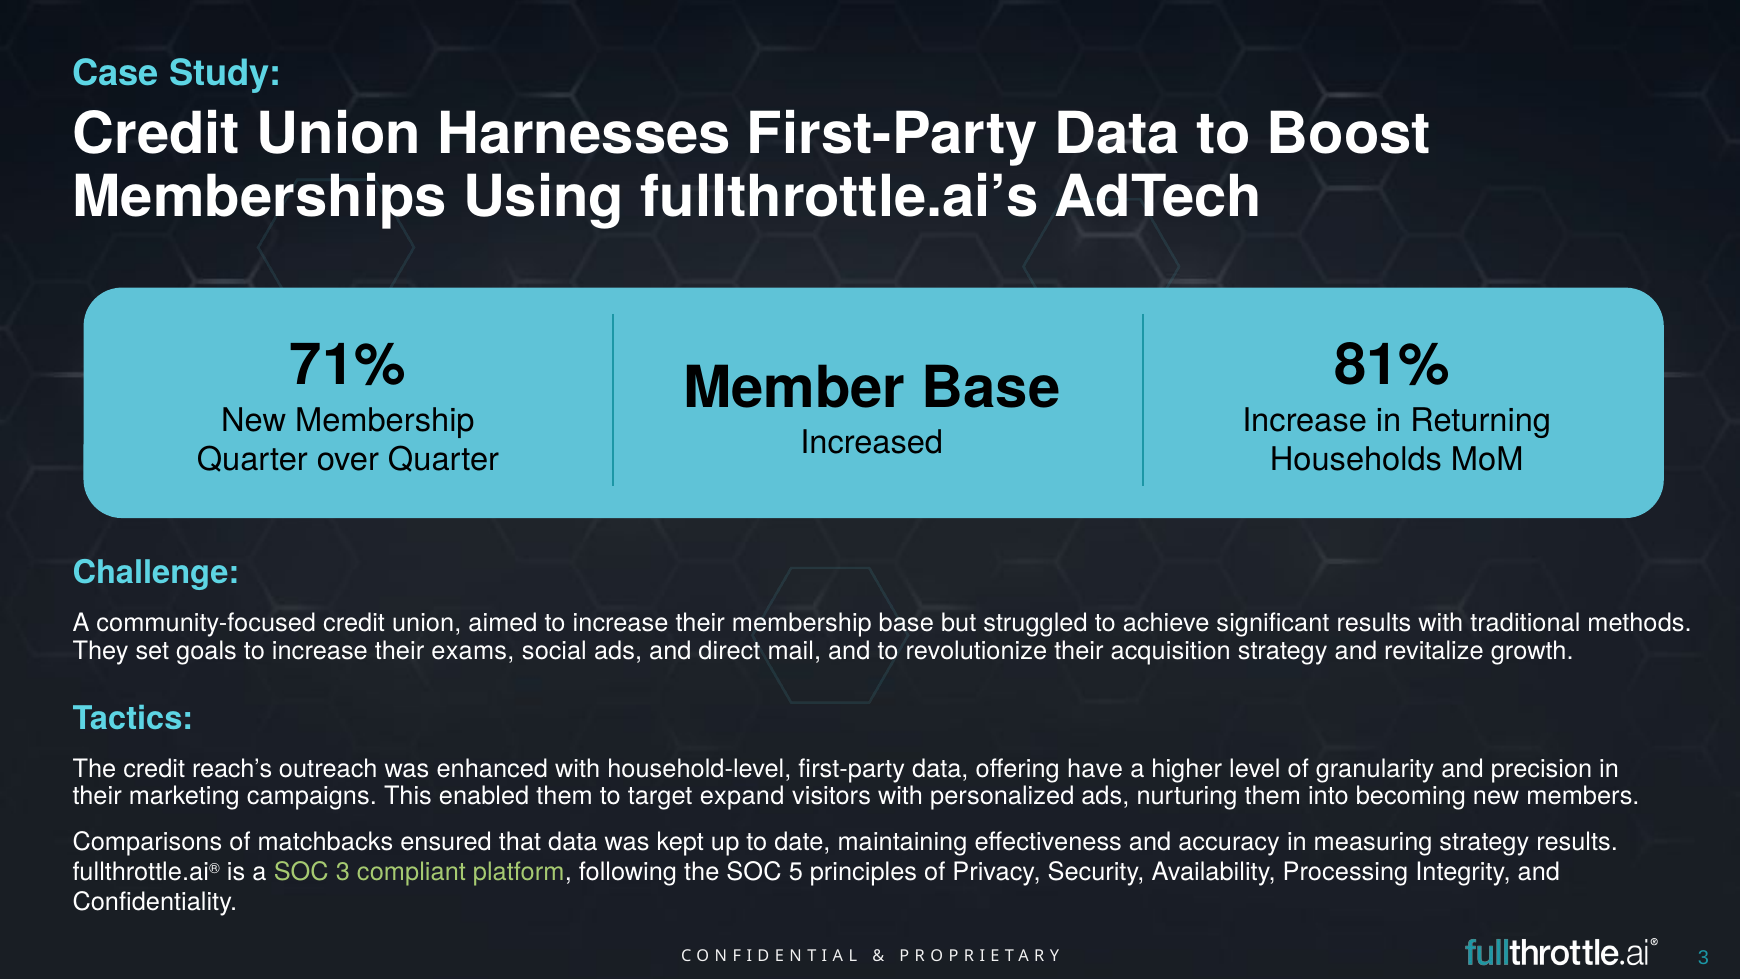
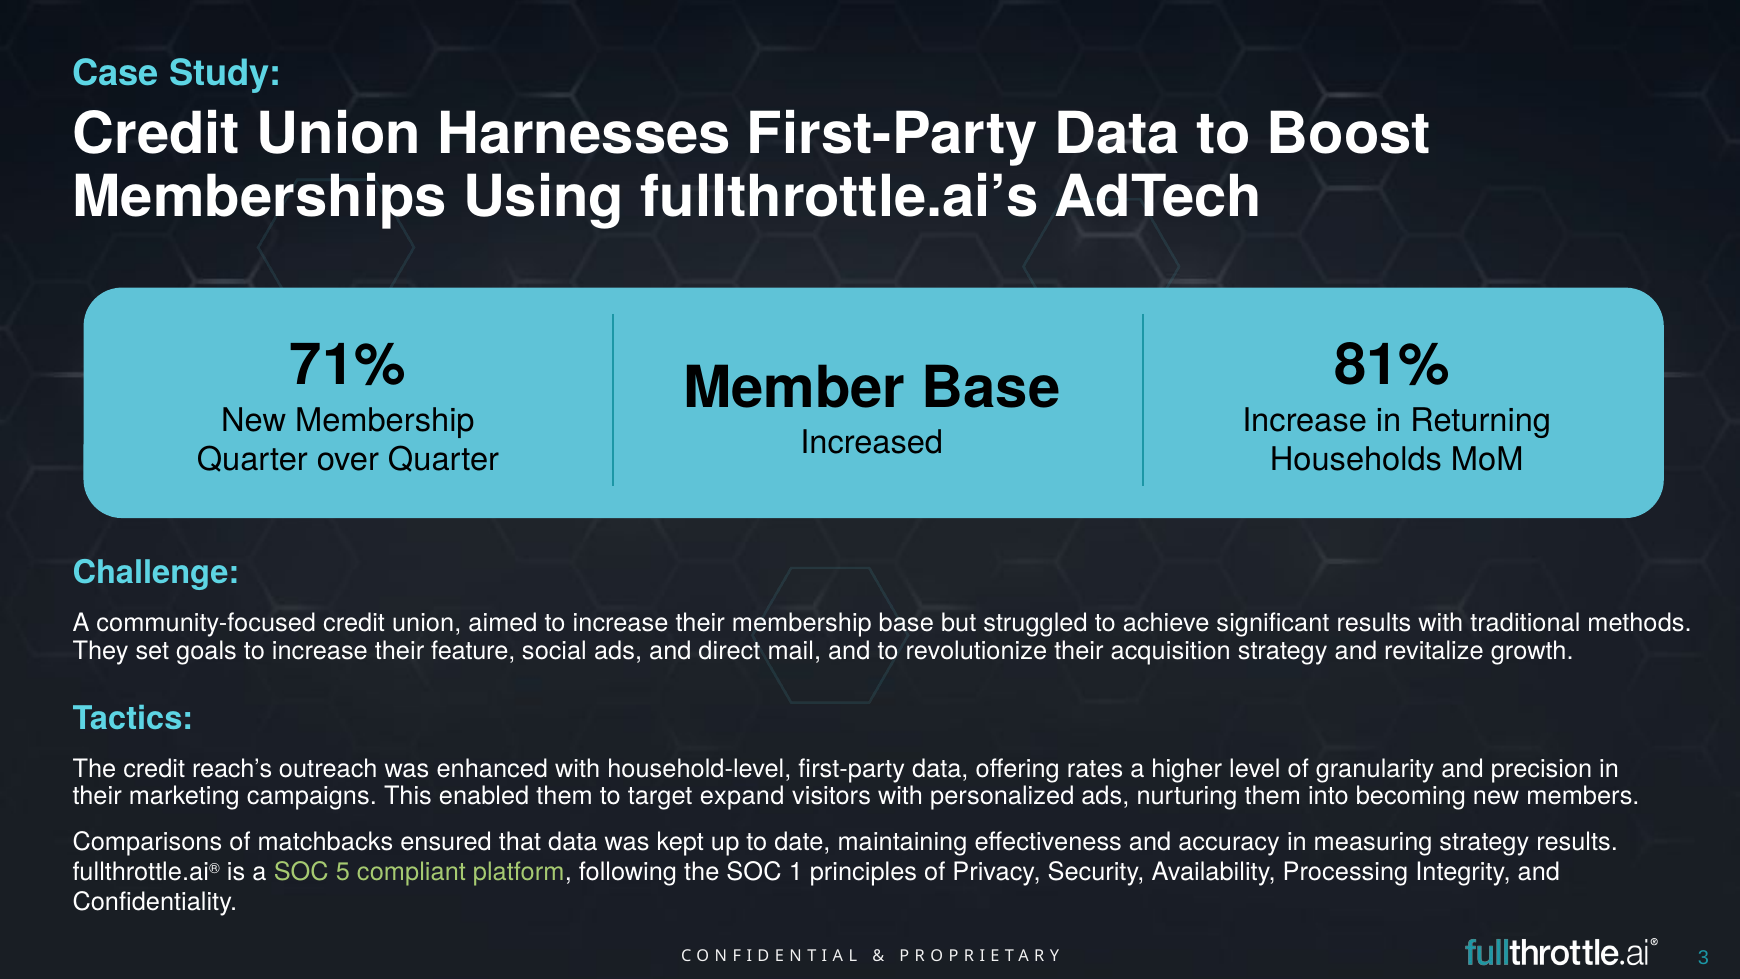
exams: exams -> feature (473, 651)
have: have -> rates (1095, 768)
SOC 3: 3 -> 5 (343, 872)
5: 5 -> 1 (796, 872)
